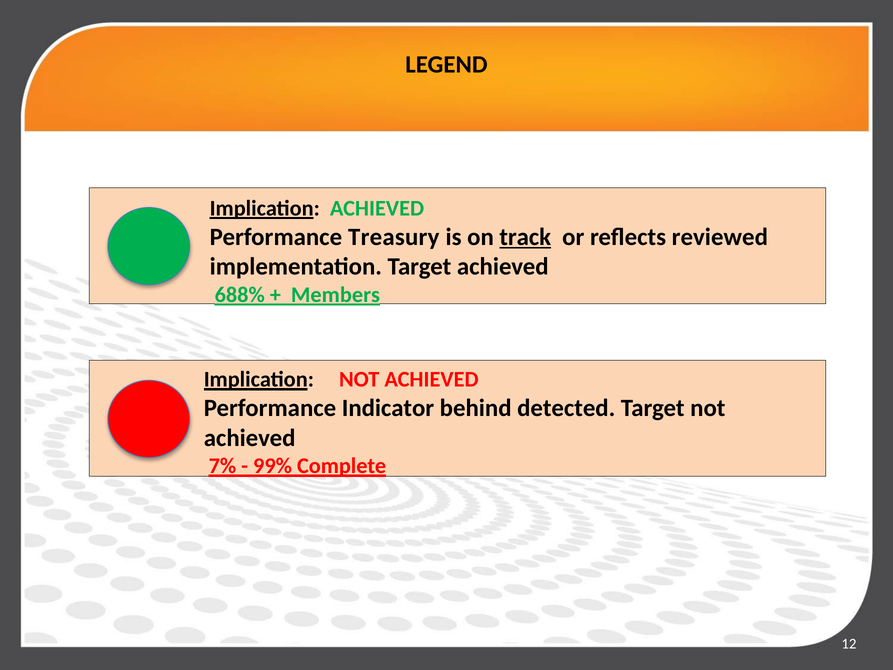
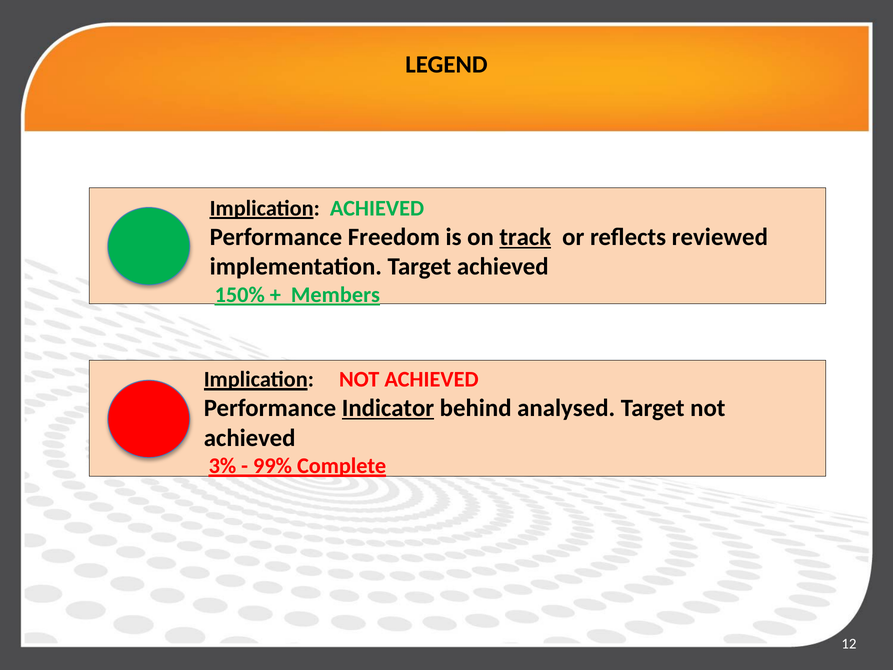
Treasury: Treasury -> Freedom (394, 237)
688%: 688% -> 150% (240, 295)
Indicator underline: none -> present (388, 408)
detected: detected -> analysed (566, 408)
7%: 7% -> 3% (222, 466)
